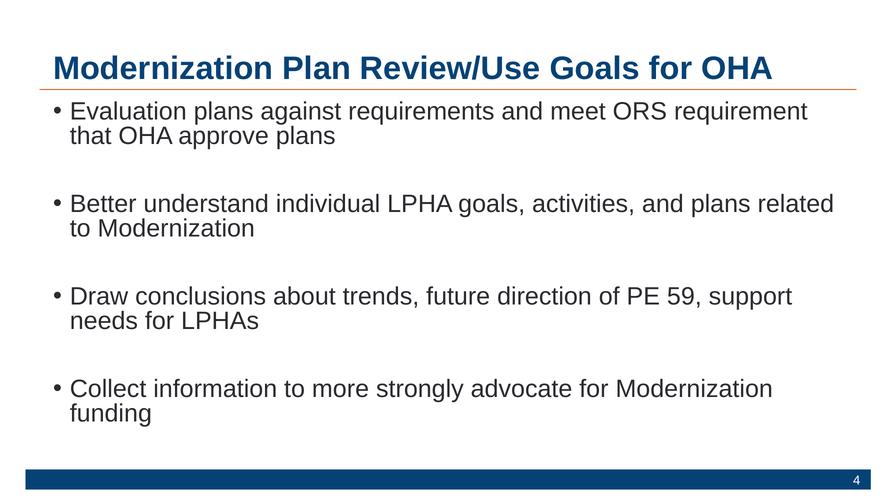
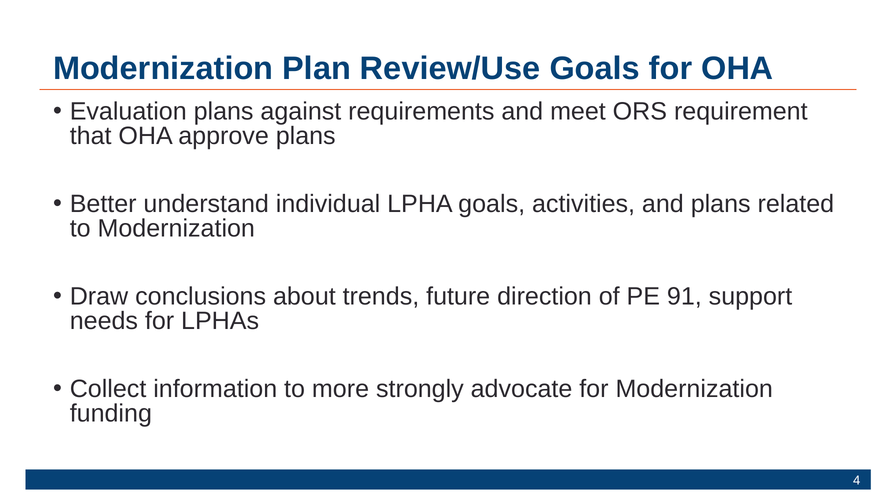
59: 59 -> 91 (684, 297)
